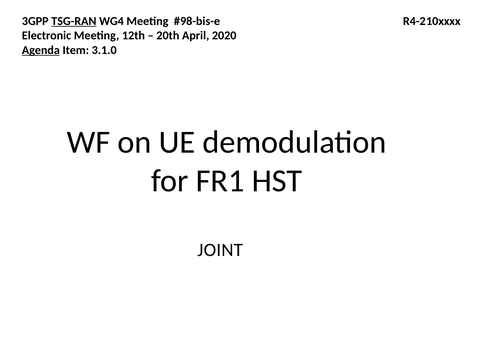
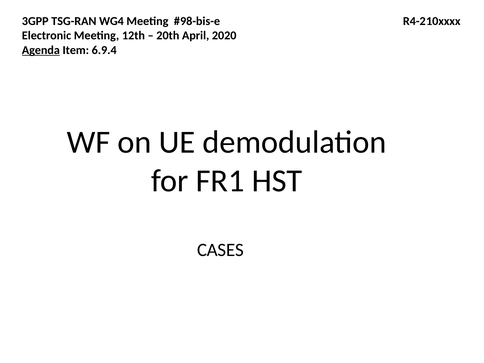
TSG-RAN underline: present -> none (74, 21)
3.1.0: 3.1.0 -> 6.9.4 (104, 50)
JOINT: JOINT -> CASES (220, 250)
